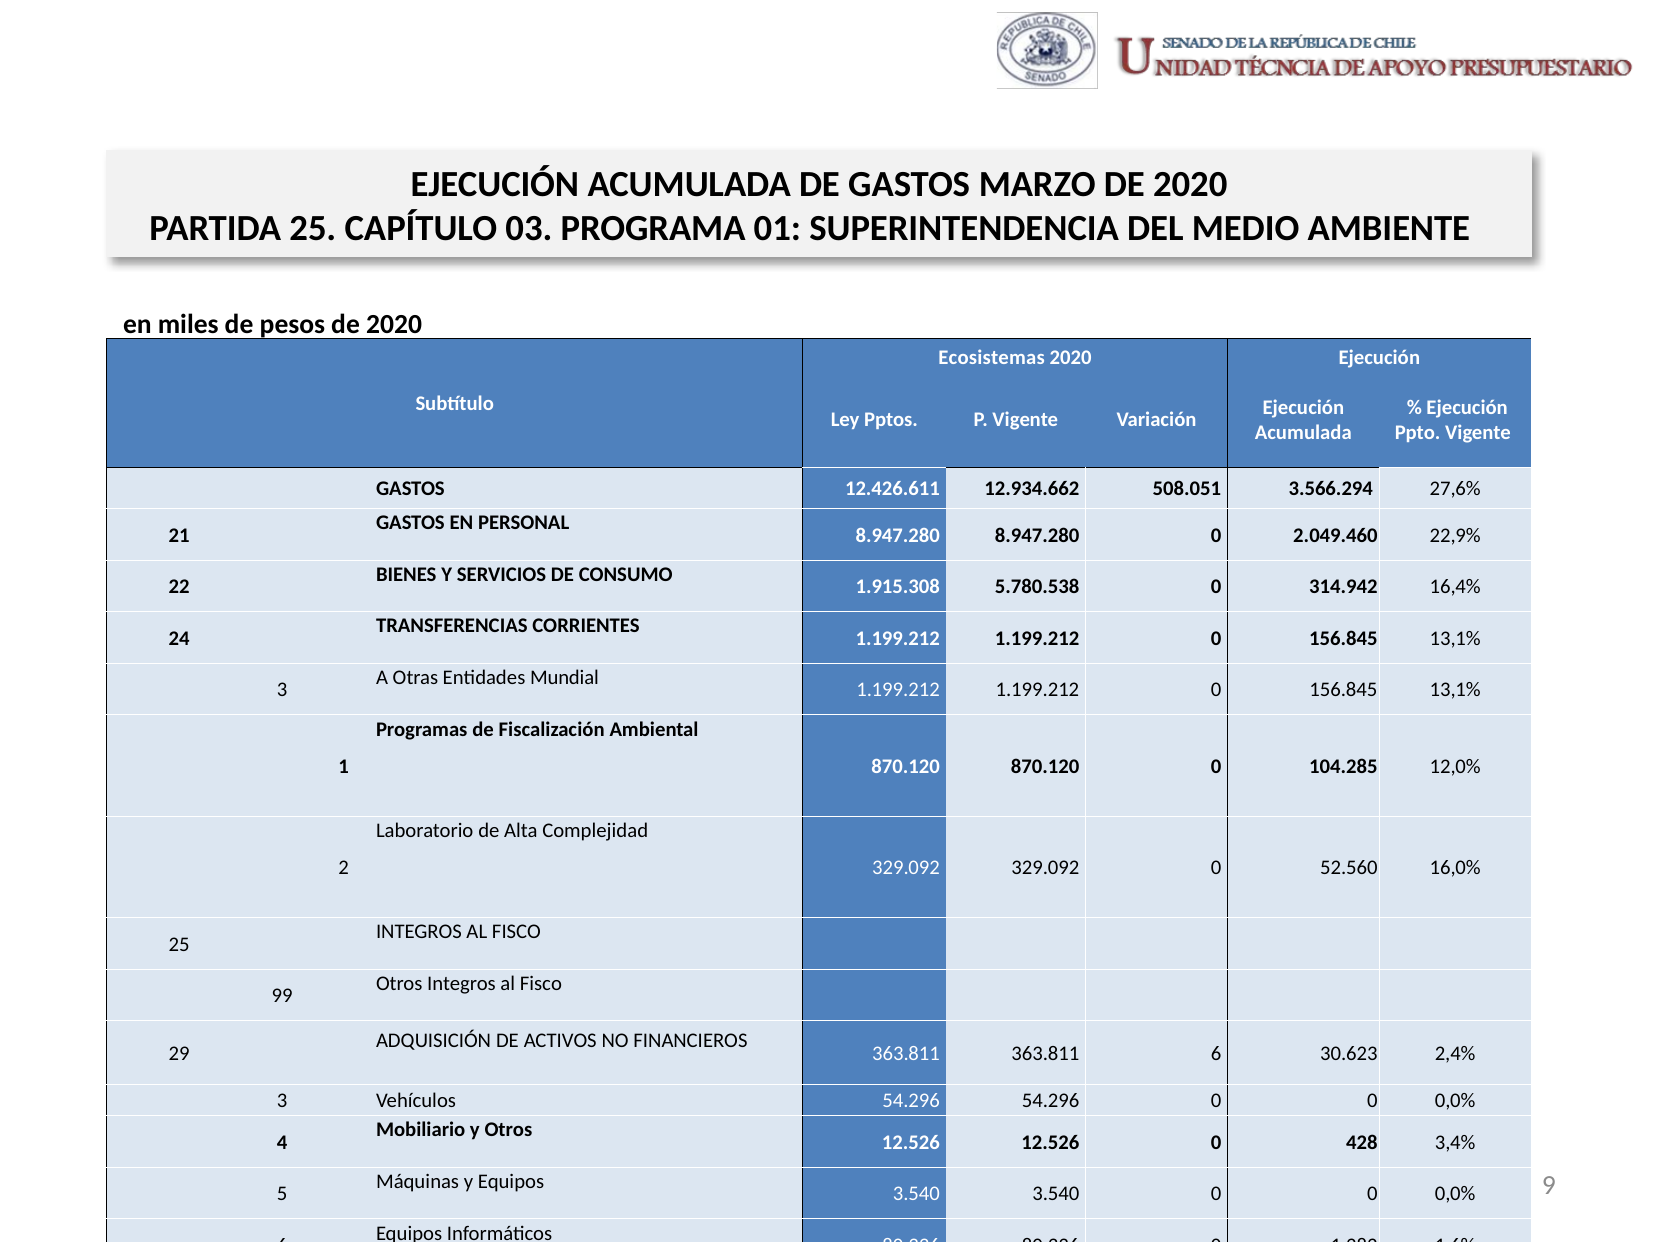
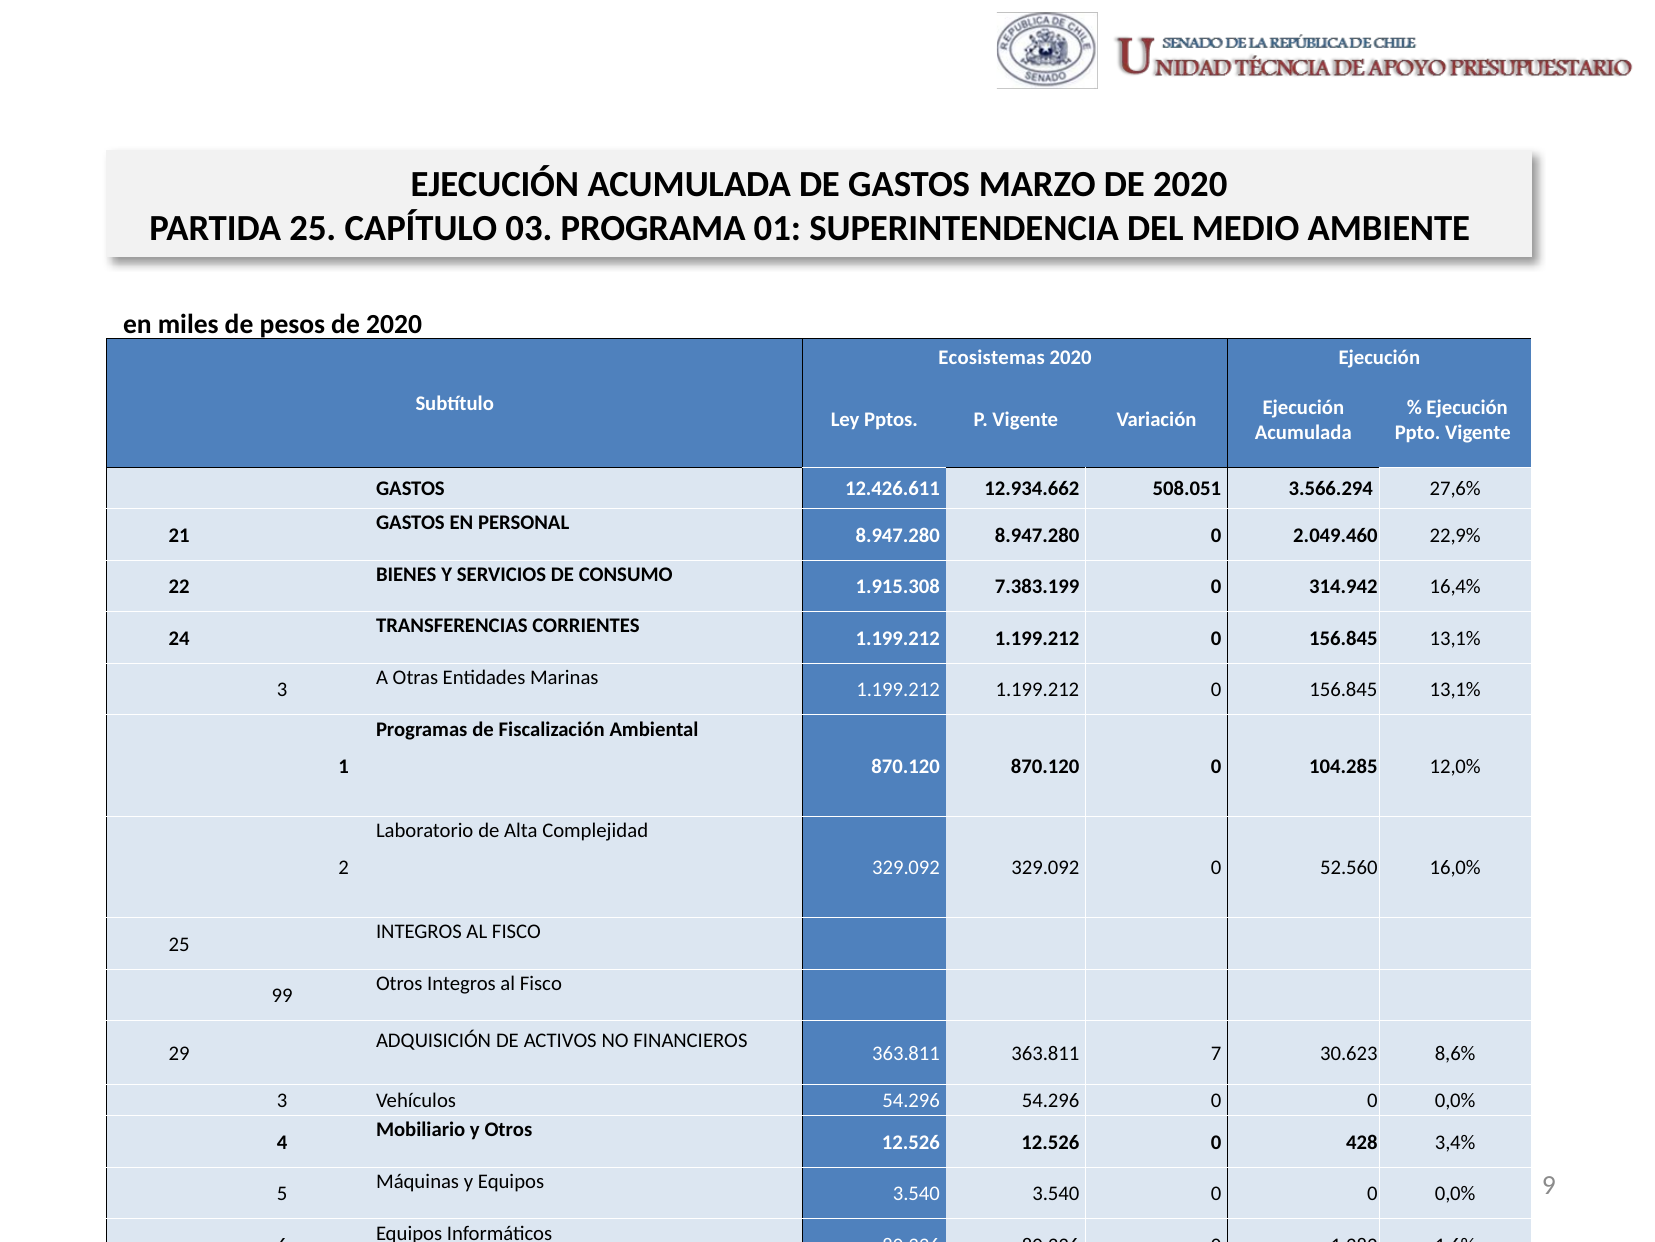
5.780.538: 5.780.538 -> 7.383.199 (1037, 587)
Mundial: Mundial -> Marinas (564, 677)
363.811 6: 6 -> 7 (1216, 1053)
2,4%: 2,4% -> 8,6% (1455, 1053)
